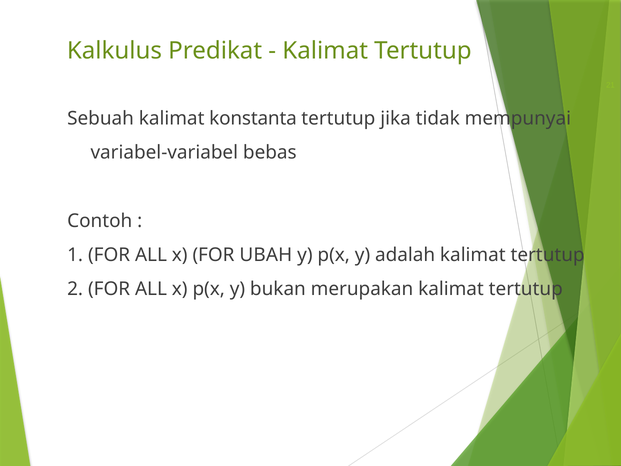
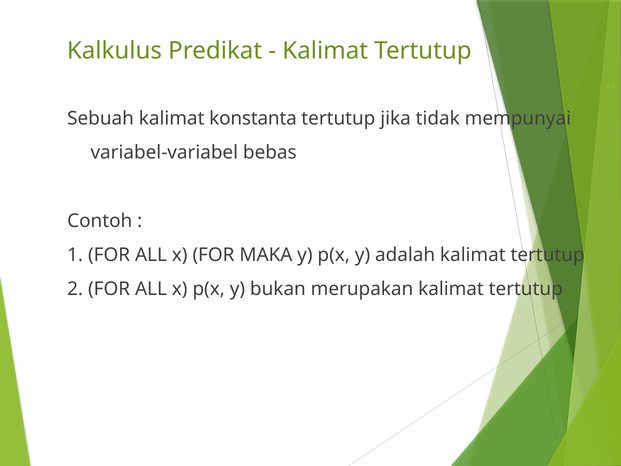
UBAH: UBAH -> MAKA (266, 255)
